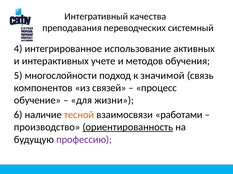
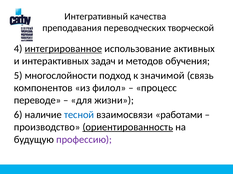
системный: системный -> творческой (191, 28)
интегрированное underline: none -> present (63, 49)
учете: учете -> задач (103, 61)
связей: связей -> филол (109, 88)
обучение: обучение -> переводе (37, 101)
тесной colour: orange -> blue (79, 115)
